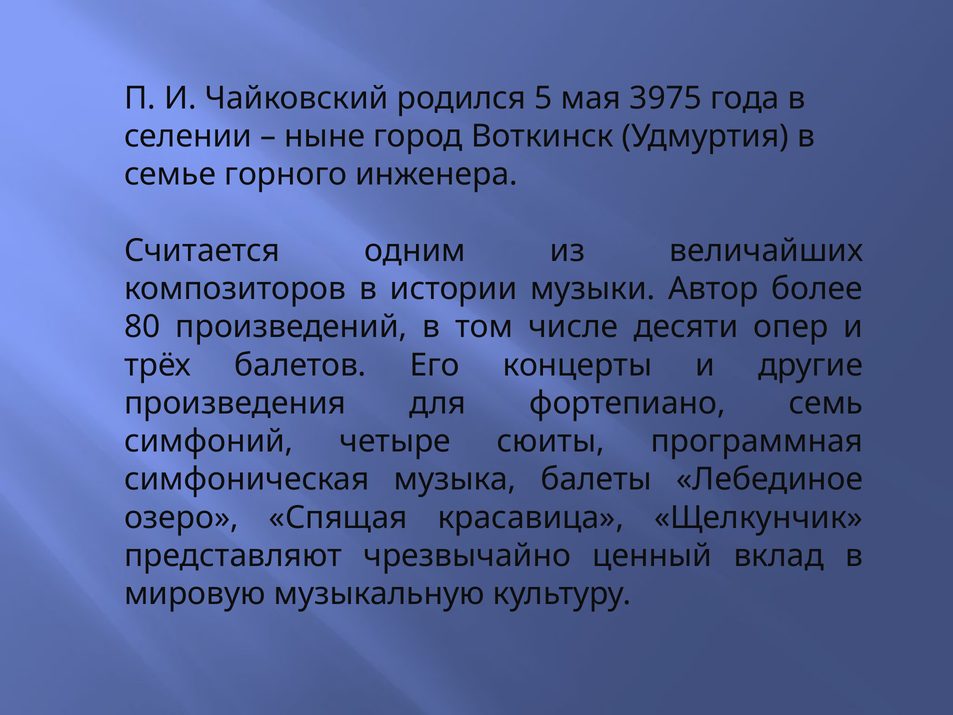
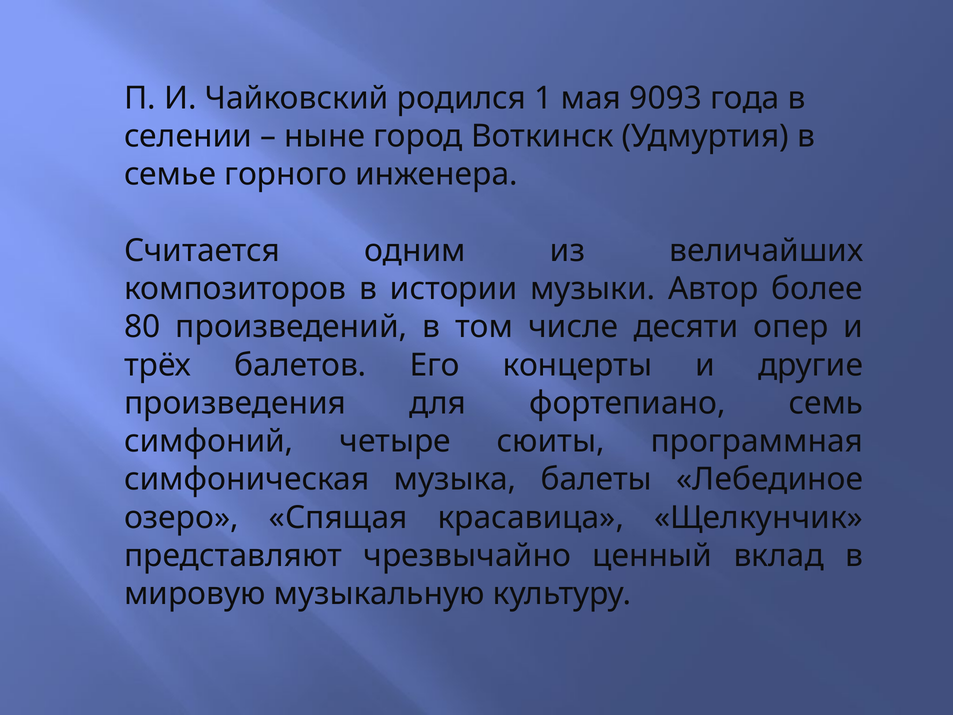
5: 5 -> 1 (543, 98)
3975: 3975 -> 9093 (666, 98)
